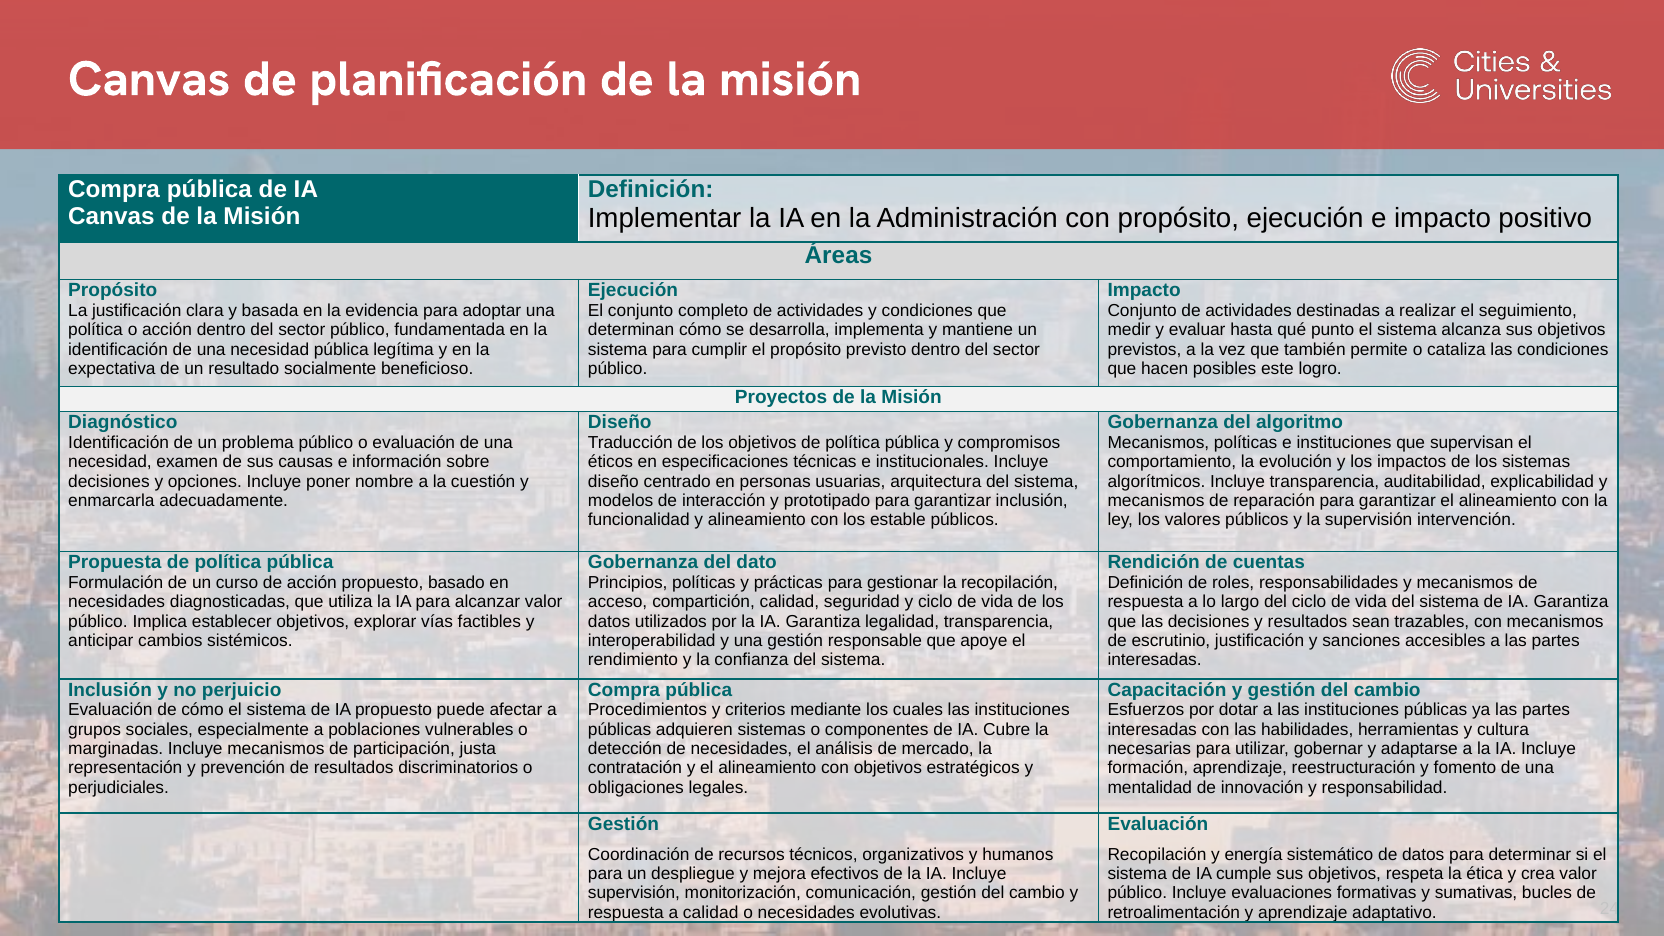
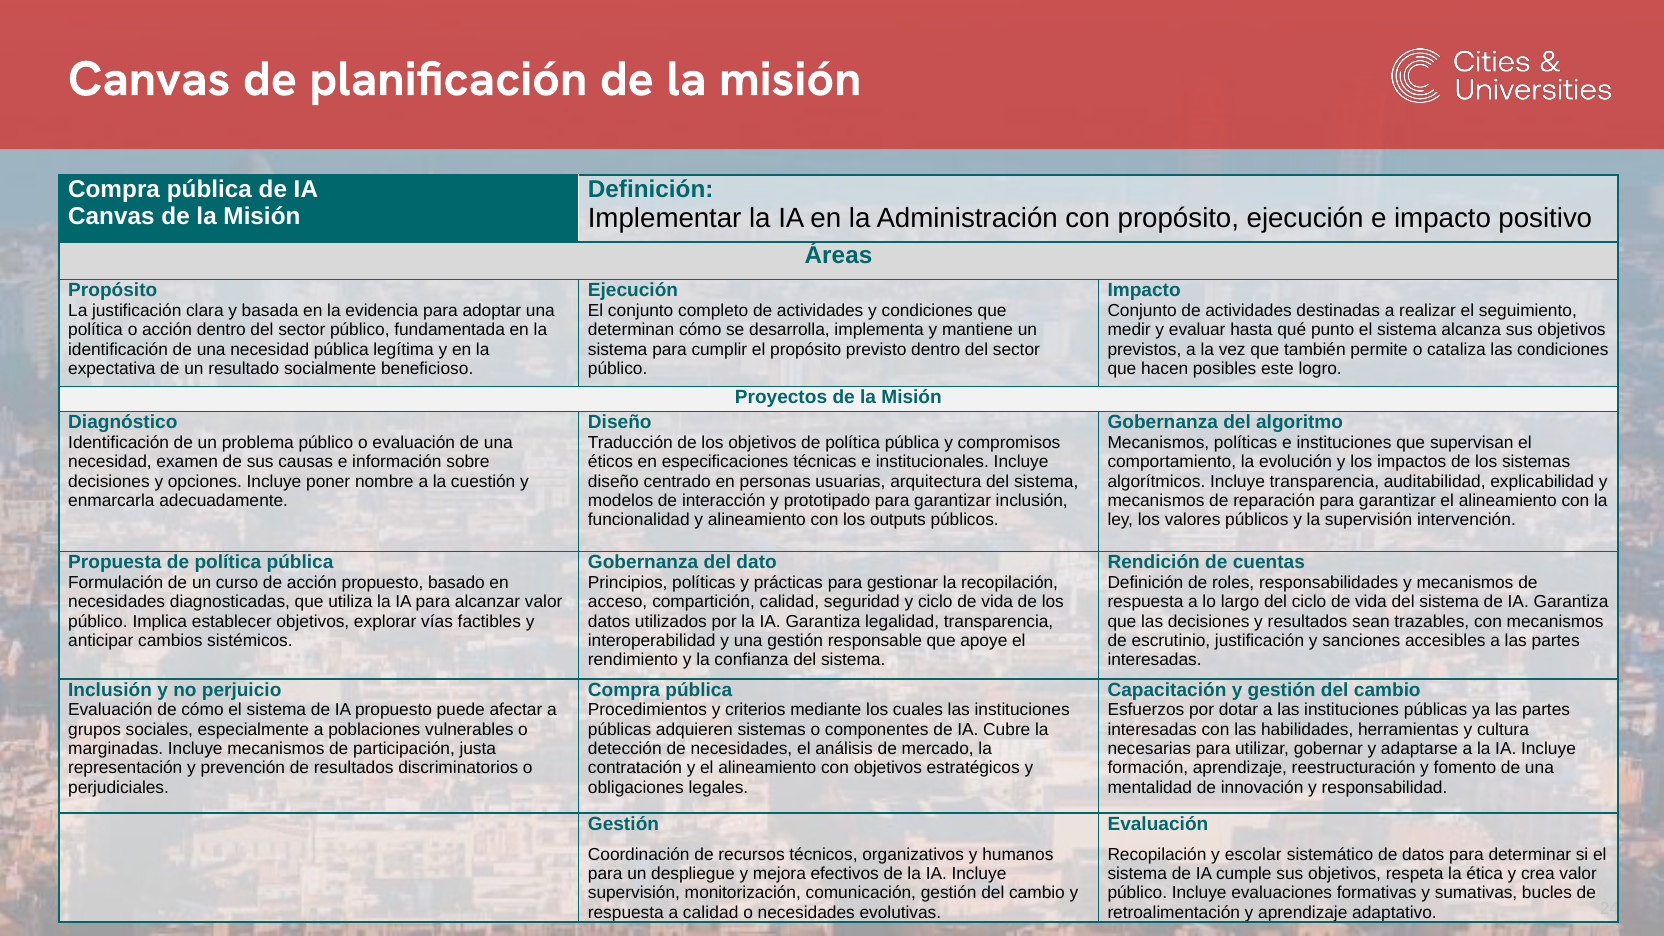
estable: estable -> outputs (898, 520)
energía: energía -> escolar (1253, 854)
